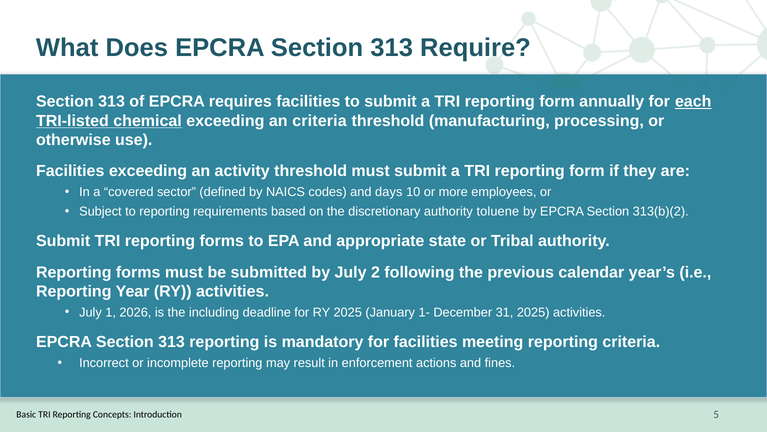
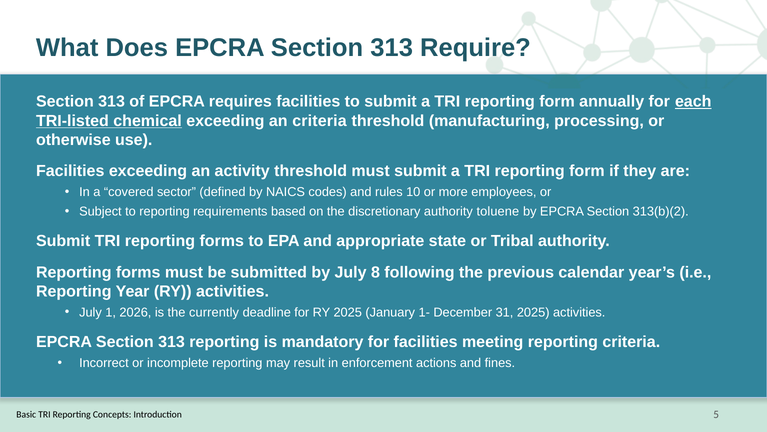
days: days -> rules (389, 192)
2: 2 -> 8 (375, 272)
including: including -> currently (214, 312)
